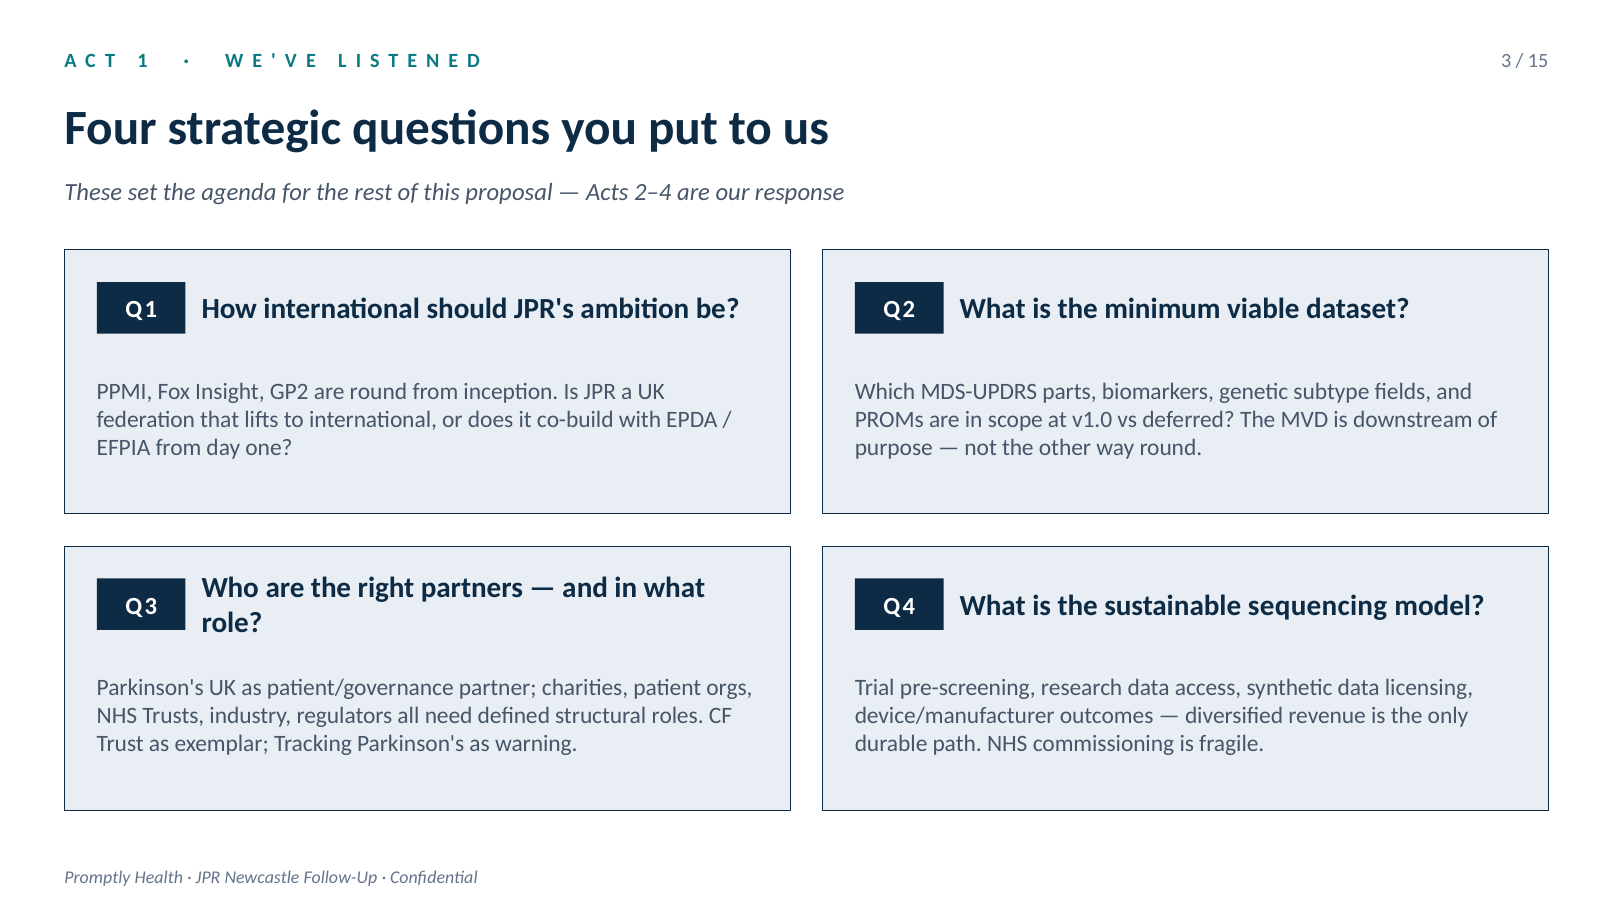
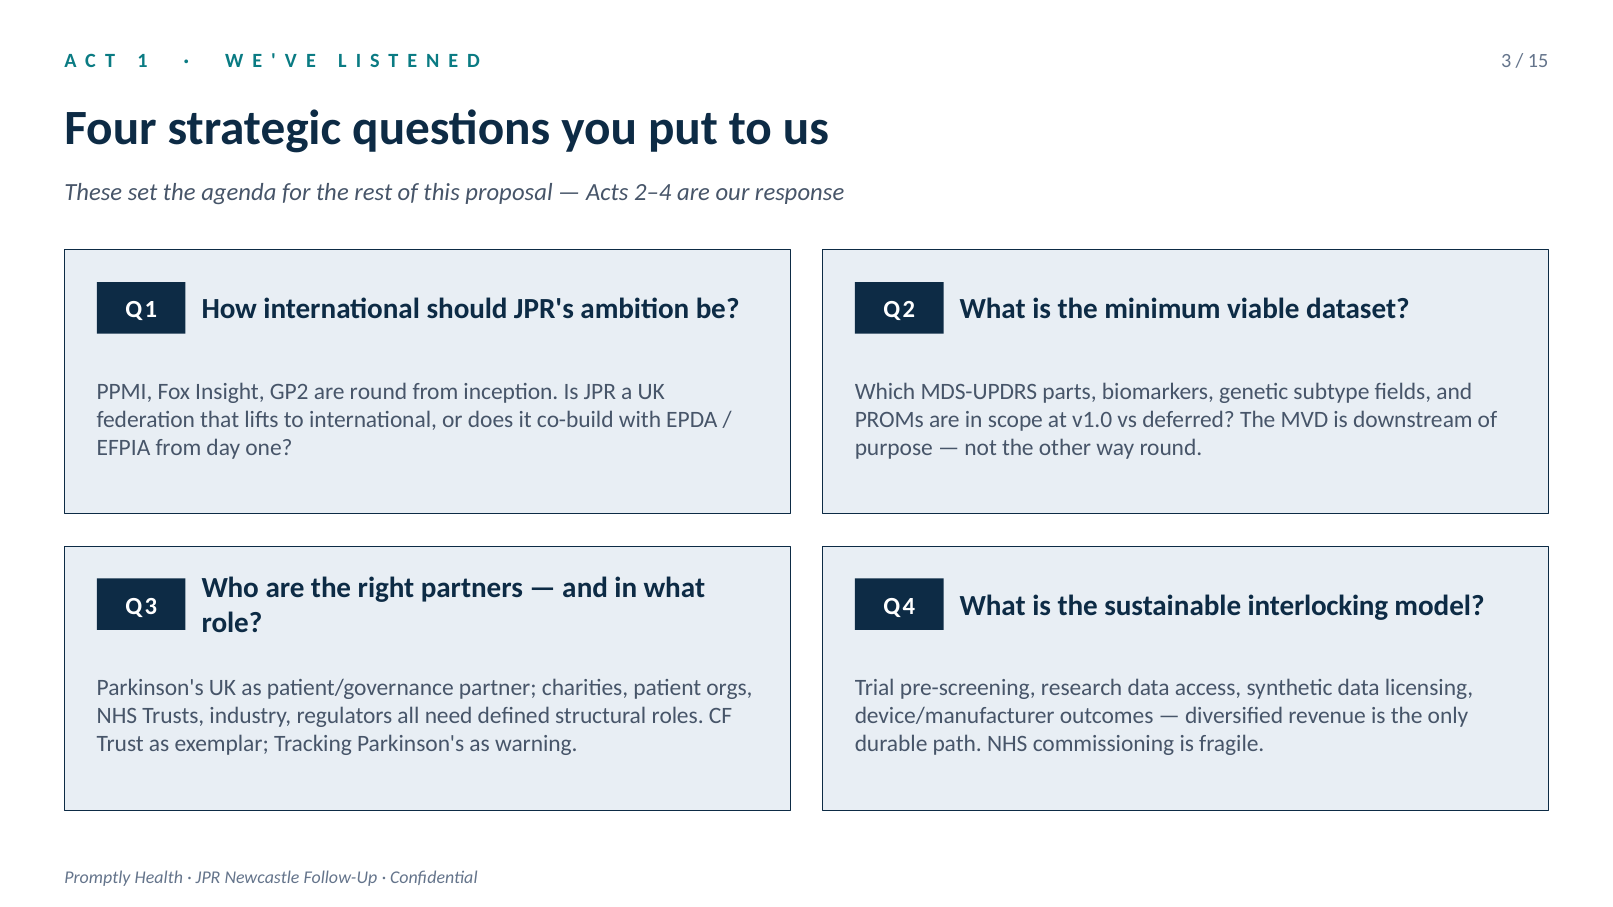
sequencing: sequencing -> interlocking (1318, 606)
